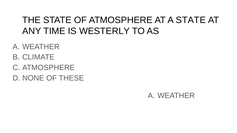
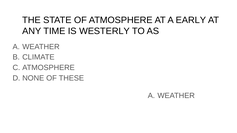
A STATE: STATE -> EARLY (191, 20)
